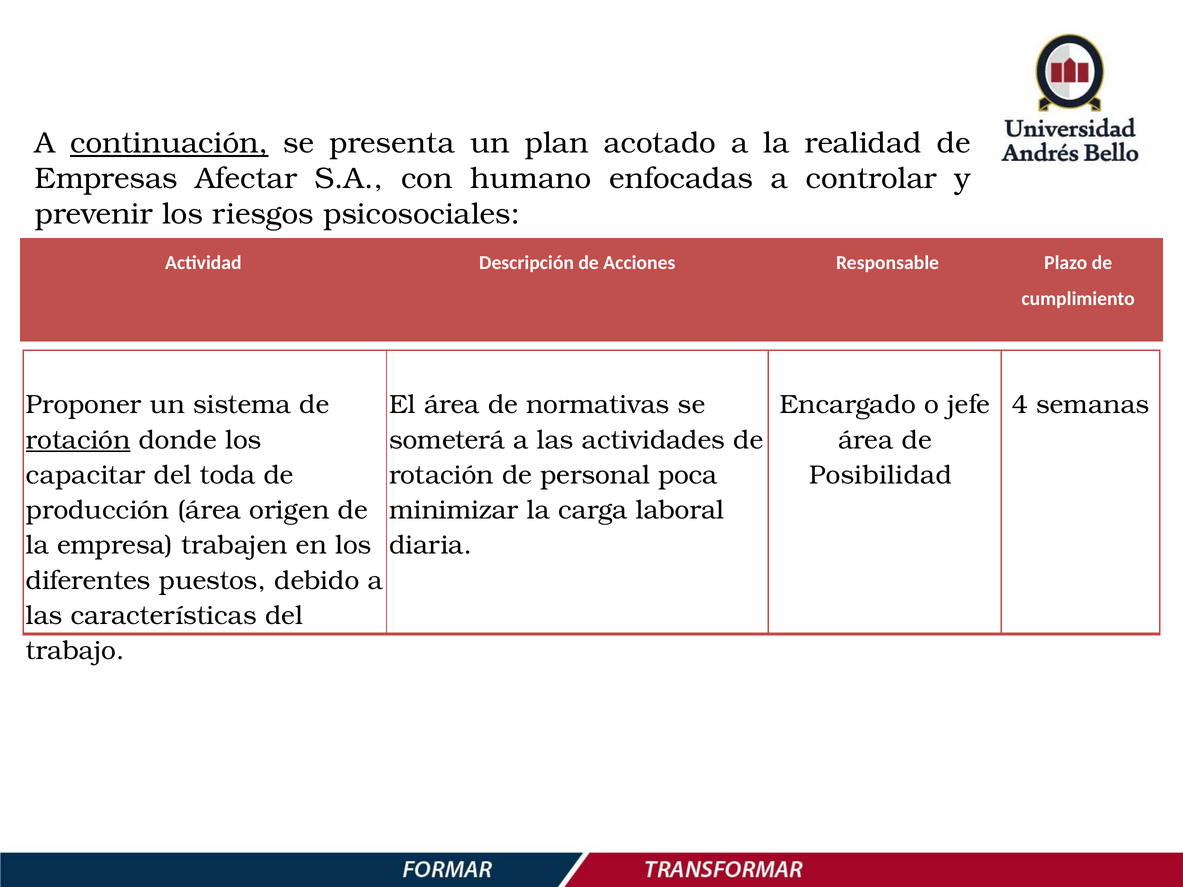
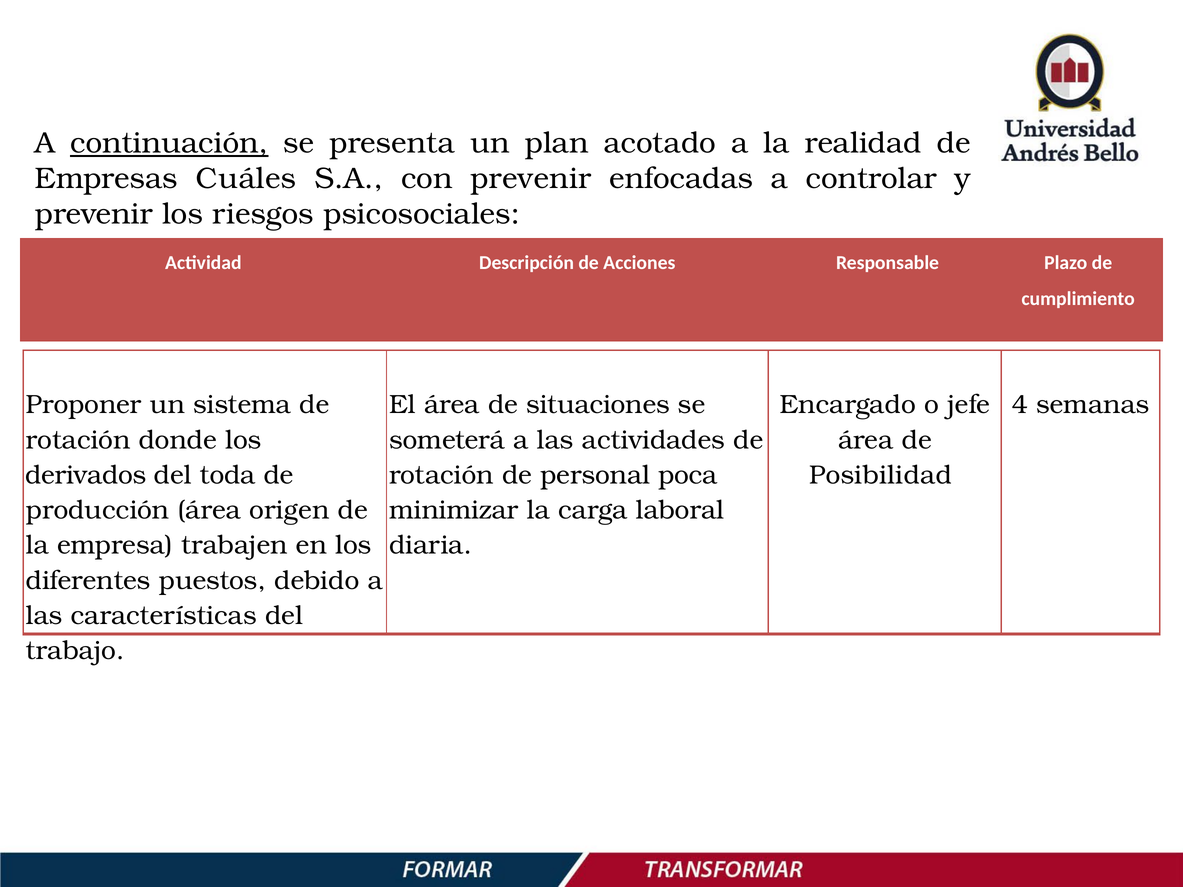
Afectar: Afectar -> Cuáles (246, 179)
con humano: humano -> prevenir (531, 179)
normativas: normativas -> situaciones (598, 405)
rotación underline: present -> none (78, 440)
capacitar: capacitar -> derivados (86, 475)
